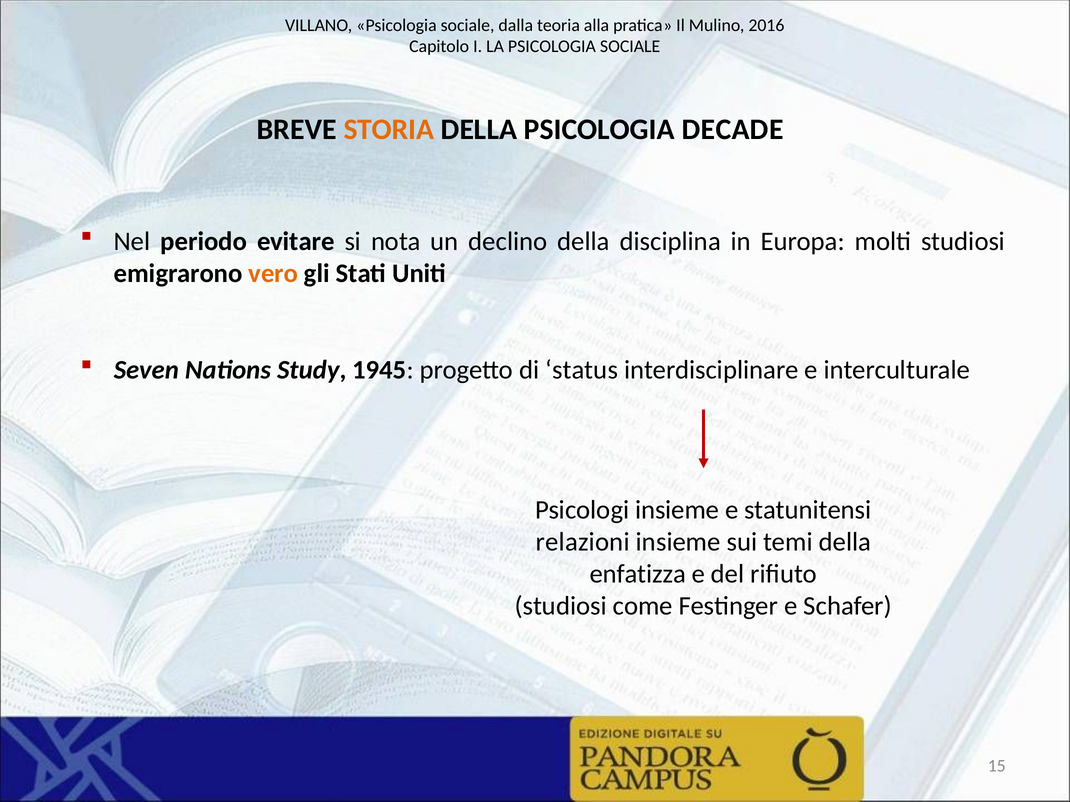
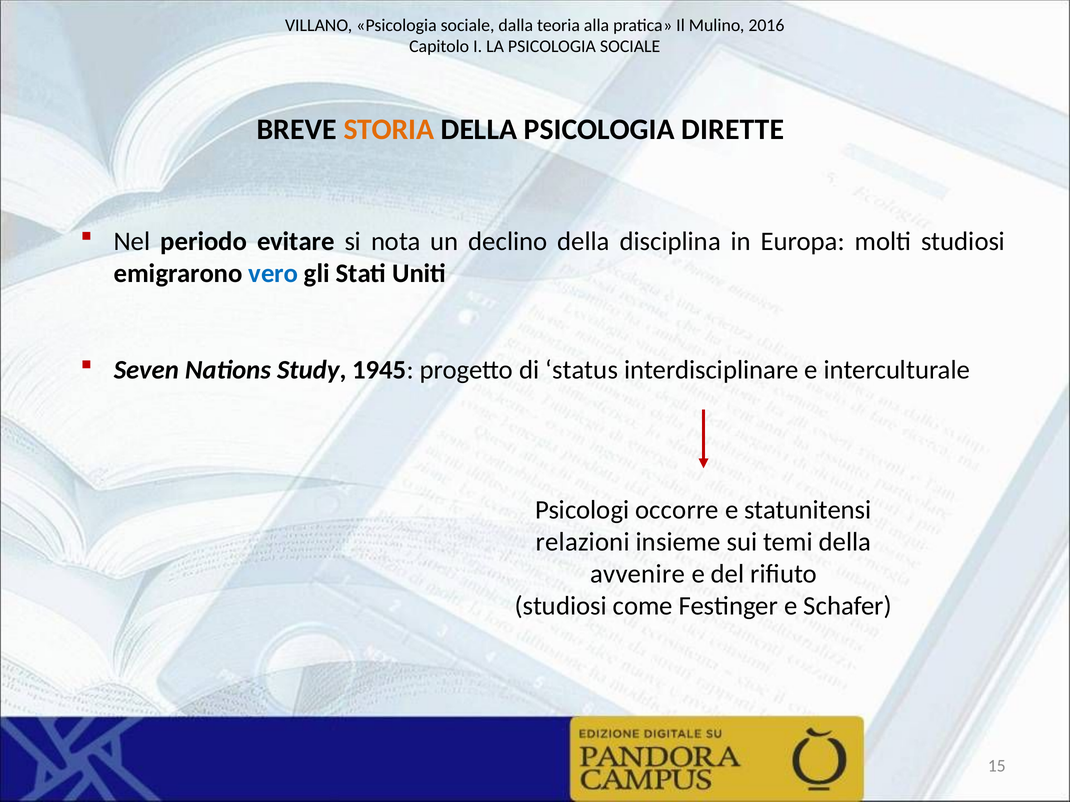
DECADE: DECADE -> DIRETTE (733, 129)
vero colour: orange -> blue (273, 274)
Psicologi insieme: insieme -> occorre (677, 510)
enfatizza: enfatizza -> avvenire (638, 574)
